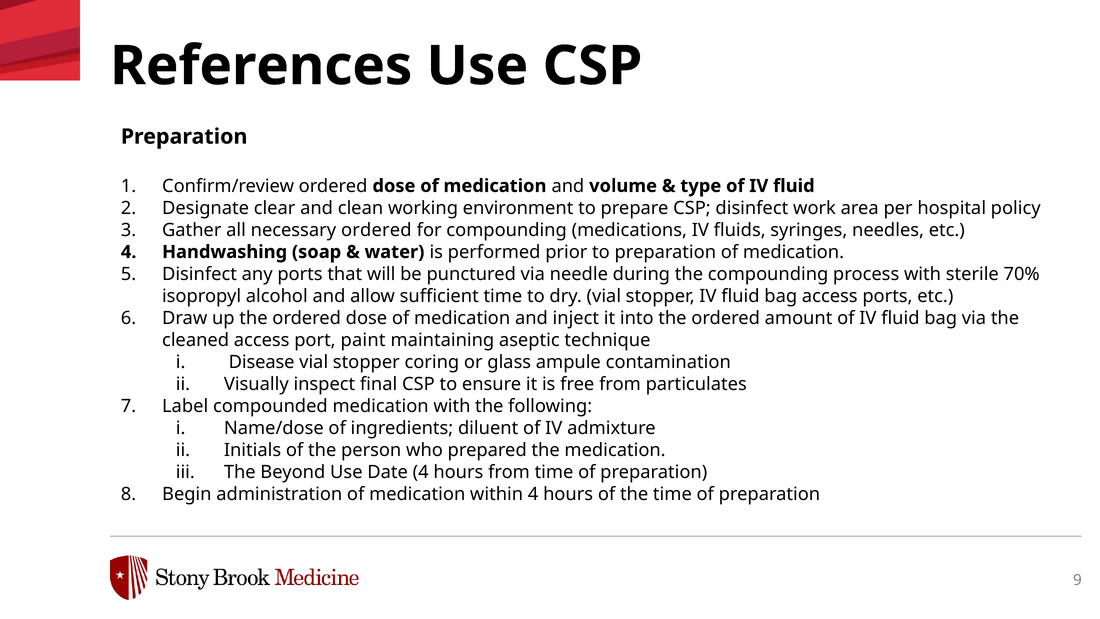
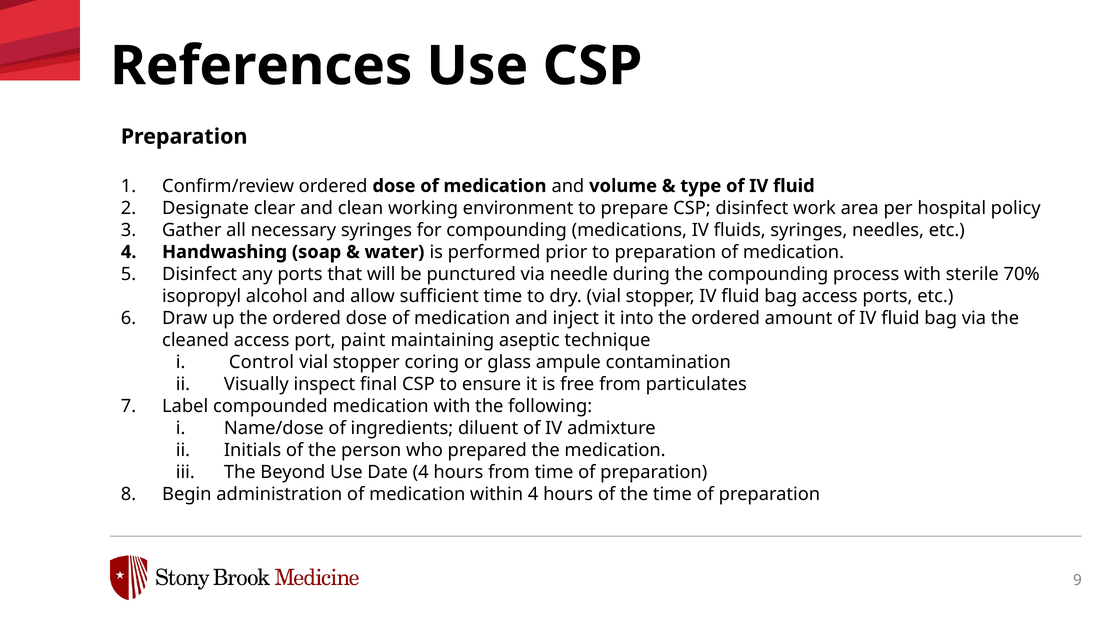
necessary ordered: ordered -> syringes (376, 230)
Disease: Disease -> Control (261, 362)
